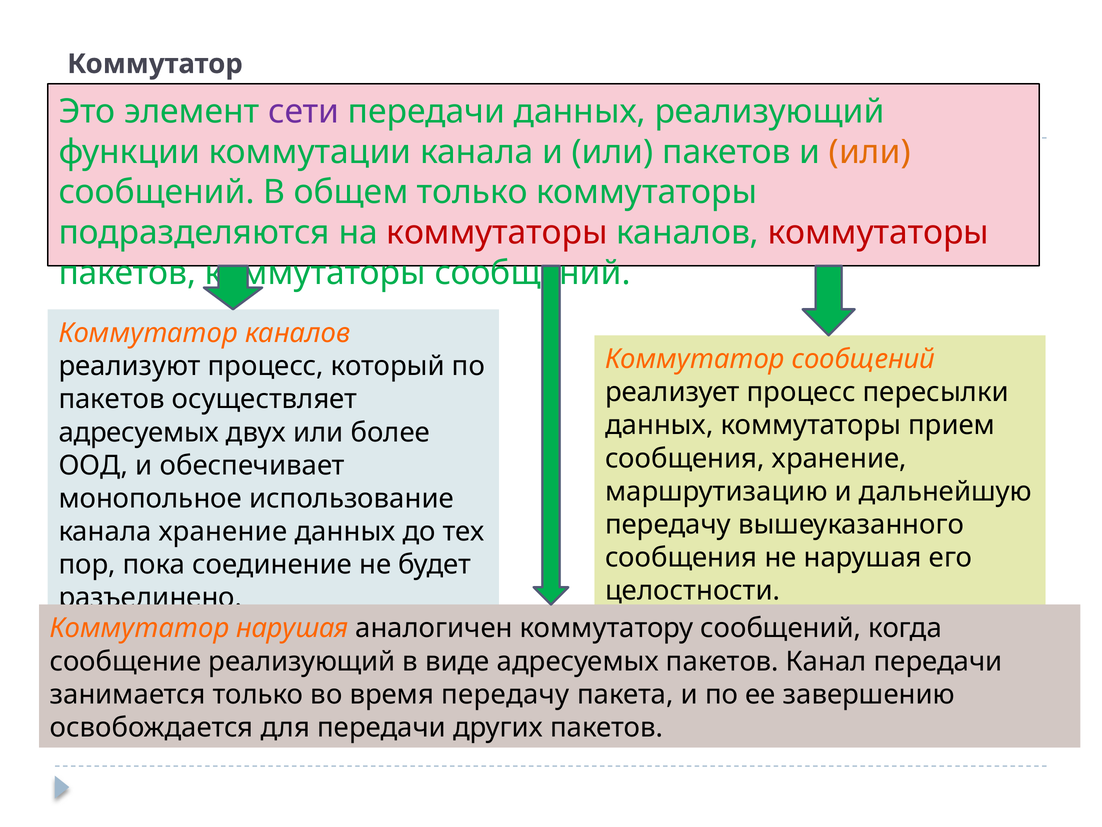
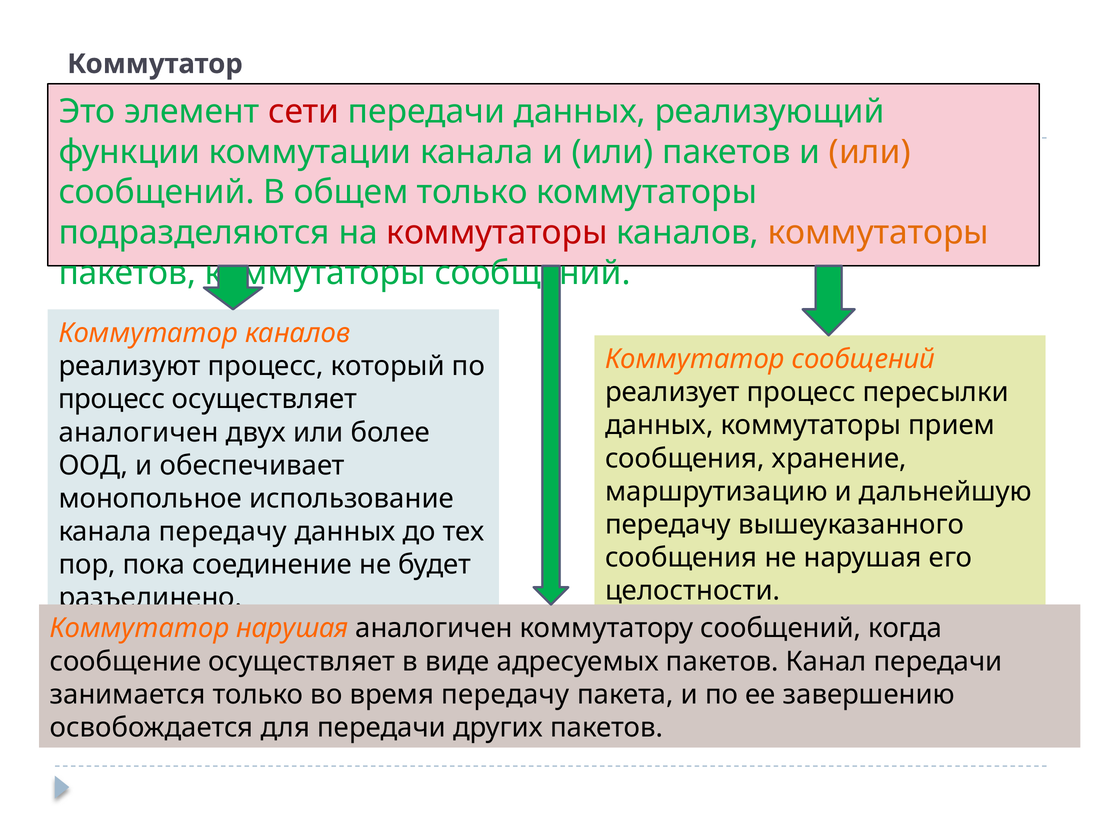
сети colour: purple -> red (304, 111)
коммутаторы colour: red -> orange (878, 233)
пакетов: пакетов -> процесс (112, 399)
адресуемых: адресуемых -> аналогичен (138, 432)
канала хранение: хранение -> передачу (223, 531)
сообщение реализующий: реализующий -> осуществляет (302, 661)
